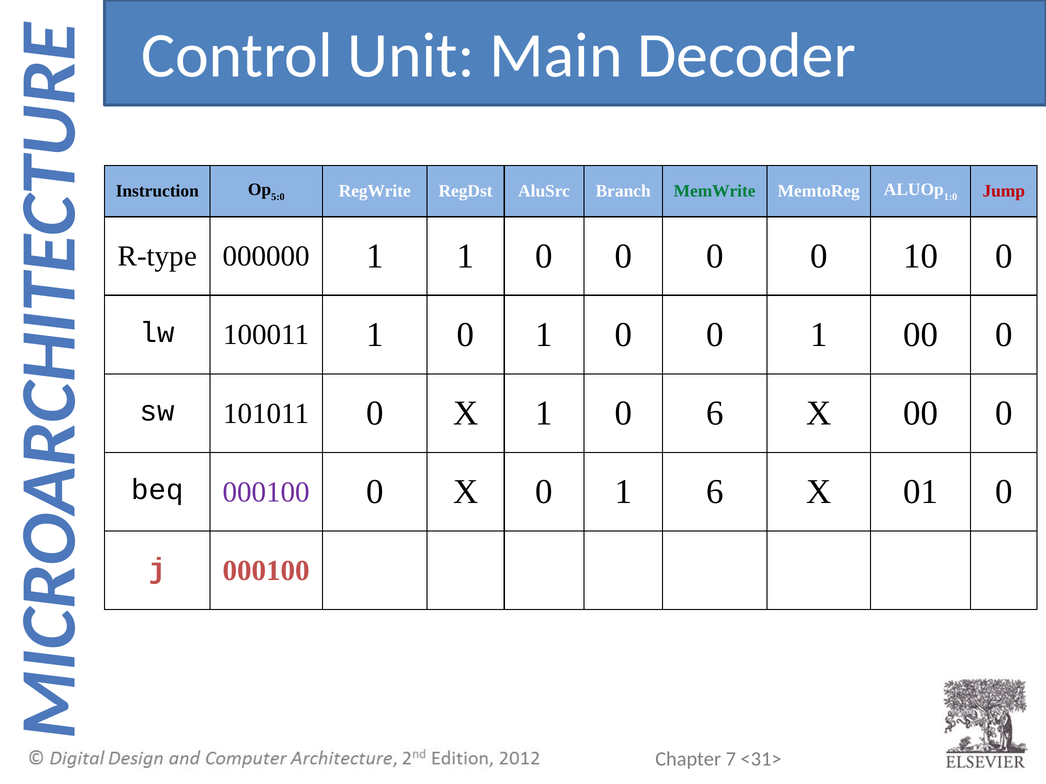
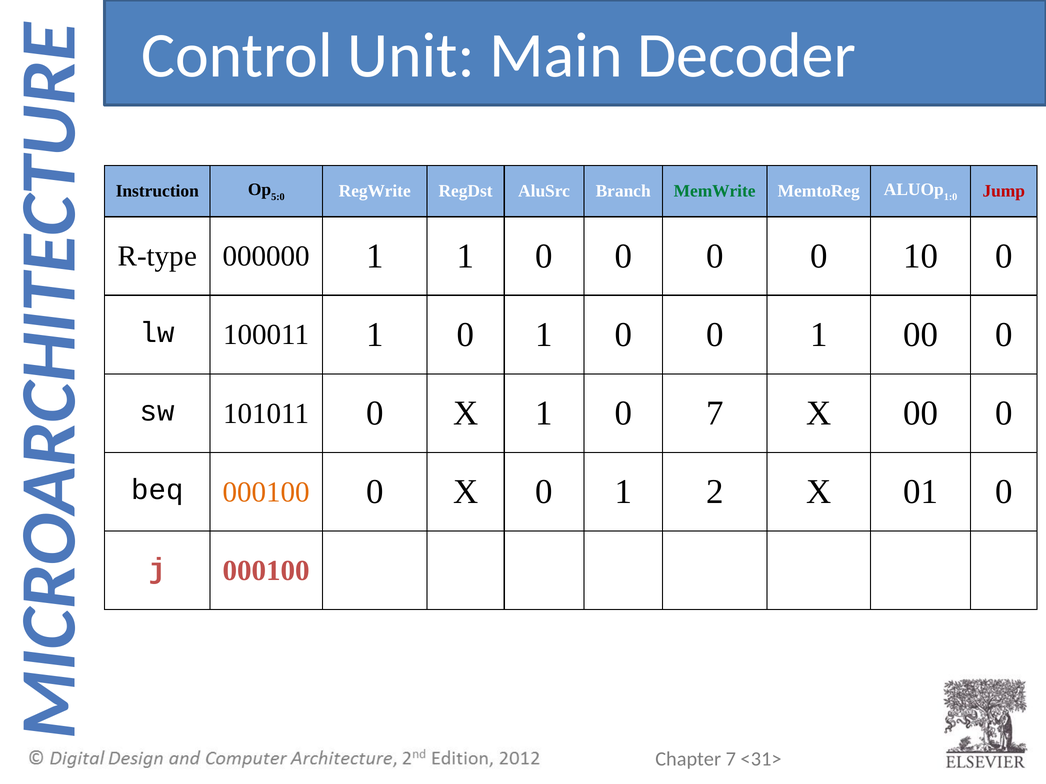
0 6: 6 -> 7 (715, 414)
000100 colour: purple -> orange (266, 492)
1 6: 6 -> 2 (715, 492)
